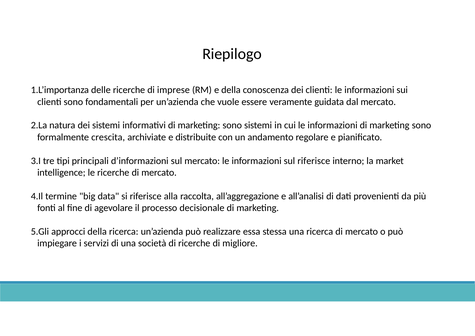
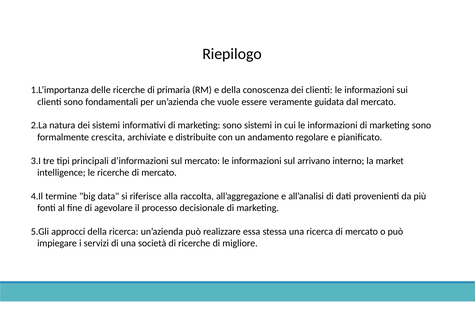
imprese: imprese -> primaria (173, 90)
sul riferisce: riferisce -> arrivano (314, 161)
